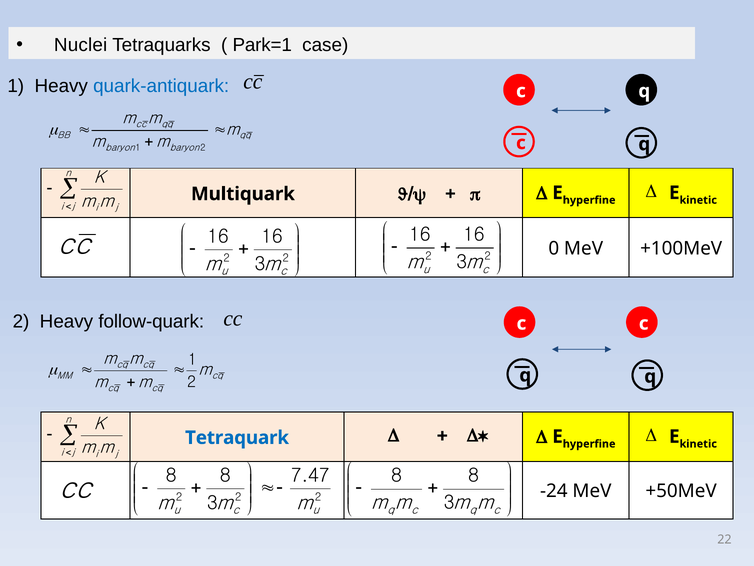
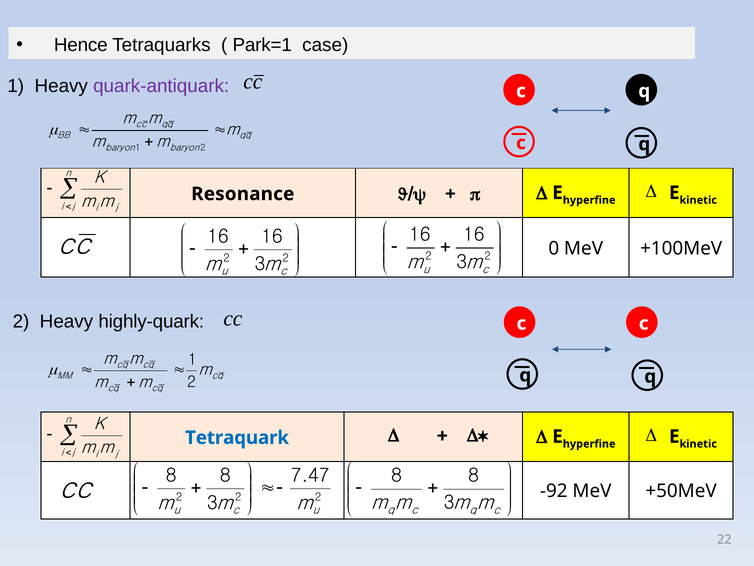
Nuclei: Nuclei -> Hence (81, 45)
quark-antiquark colour: blue -> purple (161, 86)
Multiquark: Multiquark -> Resonance (243, 194)
follow-quark: follow-quark -> highly-quark (151, 321)
-24: -24 -> -92 (554, 491)
